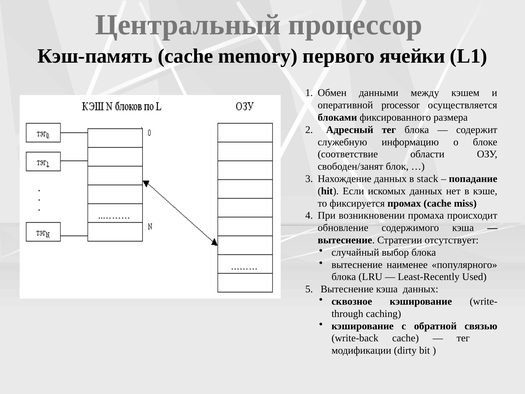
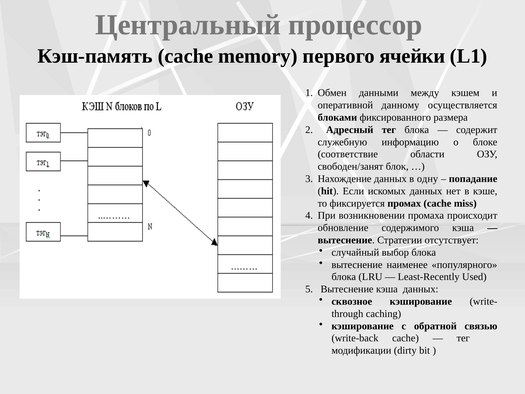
processor: processor -> данному (400, 105)
stack: stack -> одну (428, 179)
